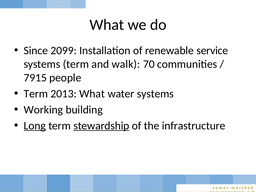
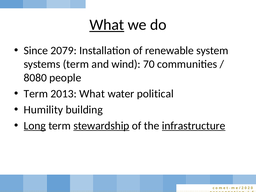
What underline: none -> present (107, 25)
2099: 2099 -> 2079 (64, 50)
service: service -> system (212, 50)
walk: walk -> wind (126, 64)
7915: 7915 -> 8080 (35, 78)
water systems: systems -> political (155, 94)
Working: Working -> Humility (43, 110)
infrastructure underline: none -> present (194, 126)
